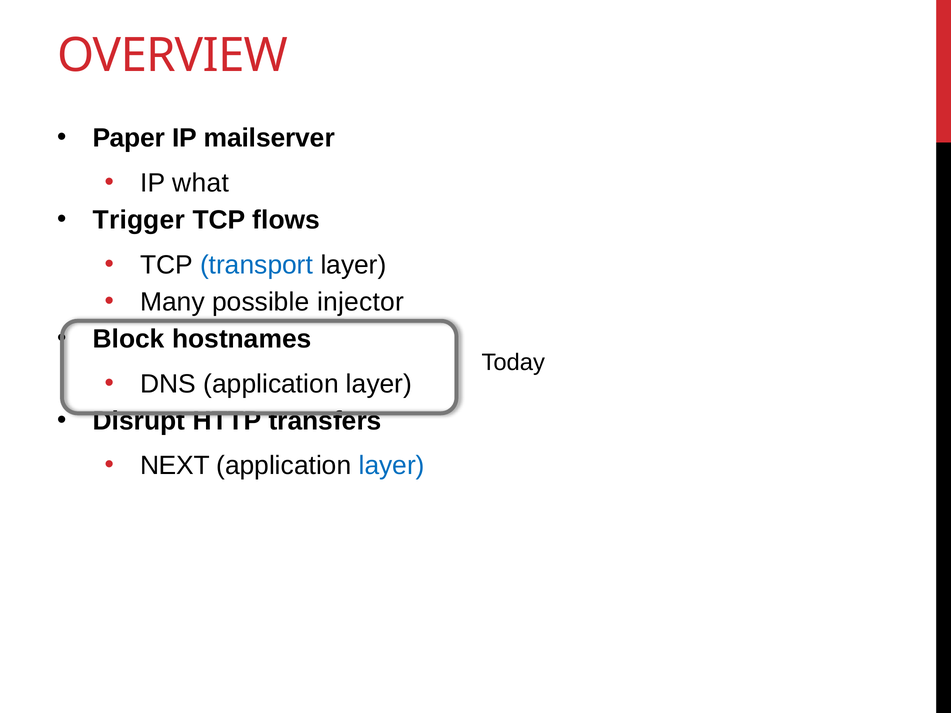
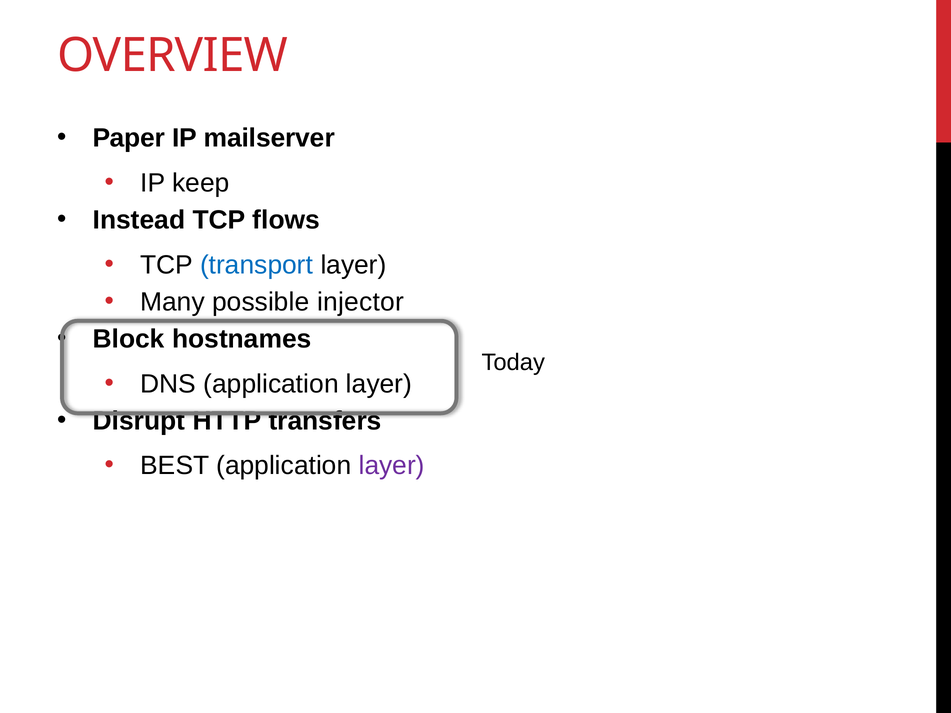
what: what -> keep (201, 183)
Trigger: Trigger -> Instead (139, 220)
NEXT: NEXT -> BEST (175, 466)
layer colour: blue -> purple (392, 466)
